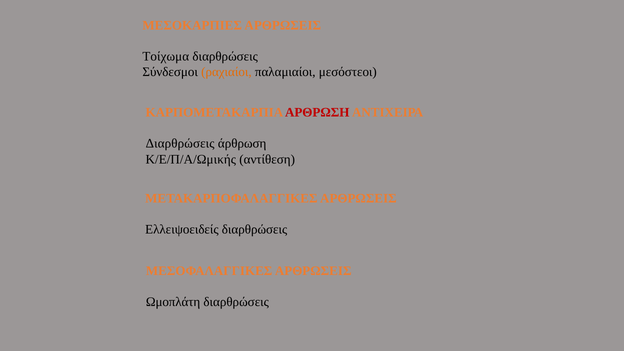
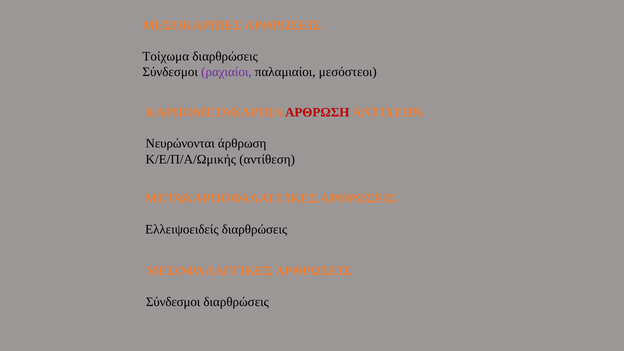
ραχιαίοι colour: orange -> purple (226, 72)
Διαρθρώσεις: Διαρθρώσεις -> Νευρώνονται (180, 144)
Ωμοπλάτη: Ωμοπλάτη -> Σύνδεσμοι (173, 302)
